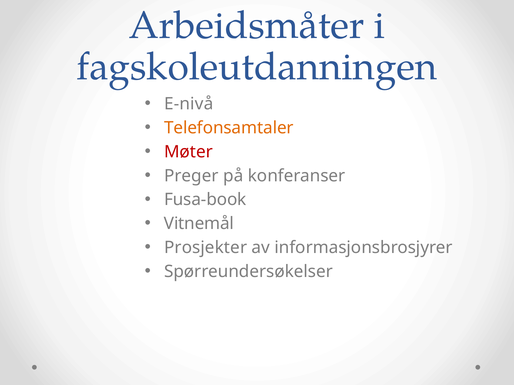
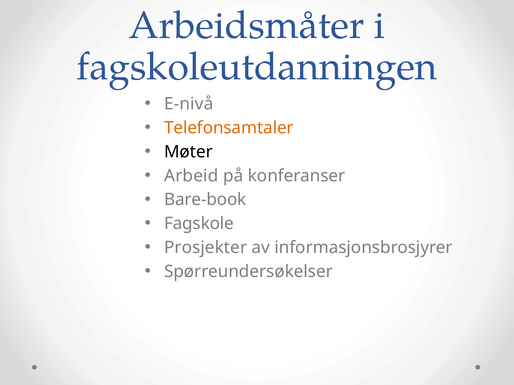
Møter colour: red -> black (188, 152)
Preger: Preger -> Arbeid (191, 176)
Fusa-book: Fusa-book -> Bare-book (205, 200)
Vitnemål: Vitnemål -> Fagskole (199, 224)
